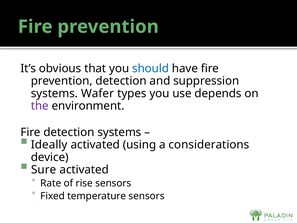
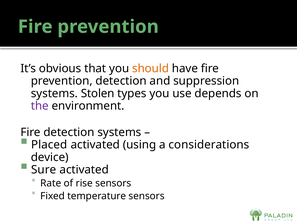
should colour: blue -> orange (151, 68)
Wafer: Wafer -> Stolen (98, 93)
Ideally: Ideally -> Placed (49, 145)
